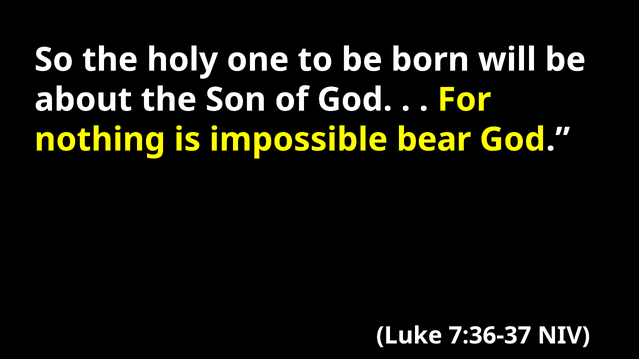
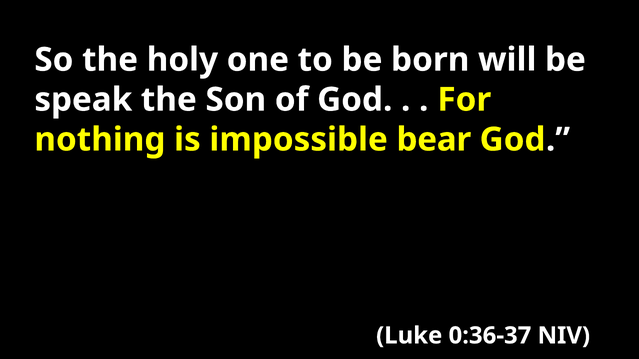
about: about -> speak (83, 100)
7:36-37: 7:36-37 -> 0:36-37 (490, 336)
